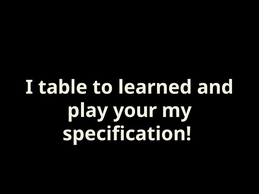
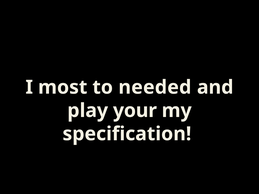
table: table -> most (63, 87)
learned: learned -> needed (155, 87)
